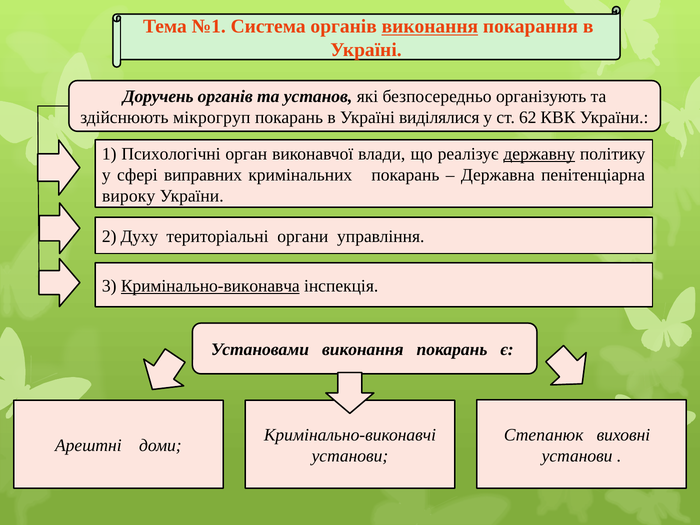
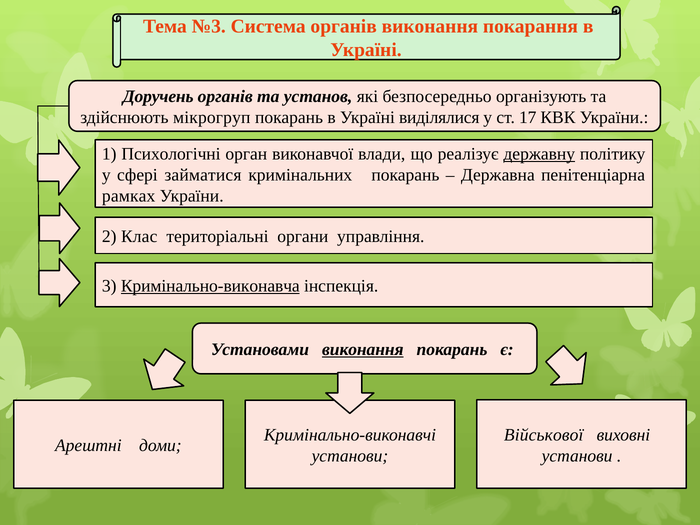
№1: №1 -> №3 (209, 26)
виконання underline: present -> none (430, 26)
62: 62 -> 17 (528, 118)
виправних: виправних -> займатися (203, 175)
вироку: вироку -> рамках (129, 196)
Духу: Духу -> Клас (139, 237)
виконання underline: none -> present (363, 350)
Степанюк: Степанюк -> Військової (544, 435)
